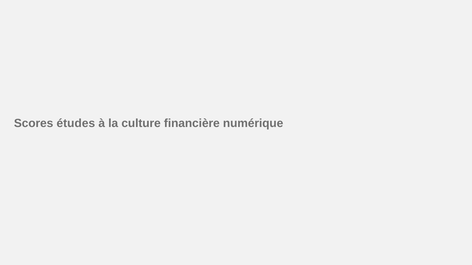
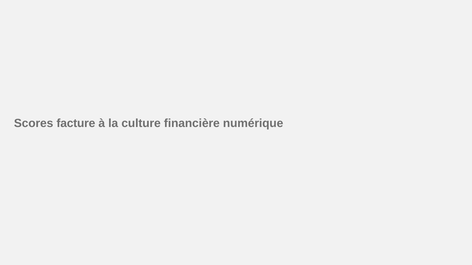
études: études -> facture (76, 123)
